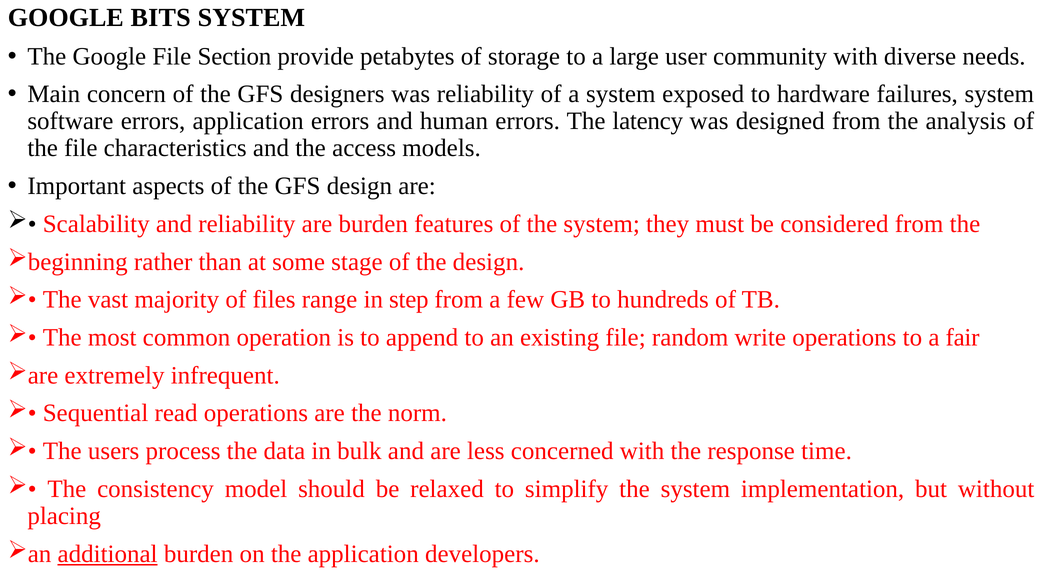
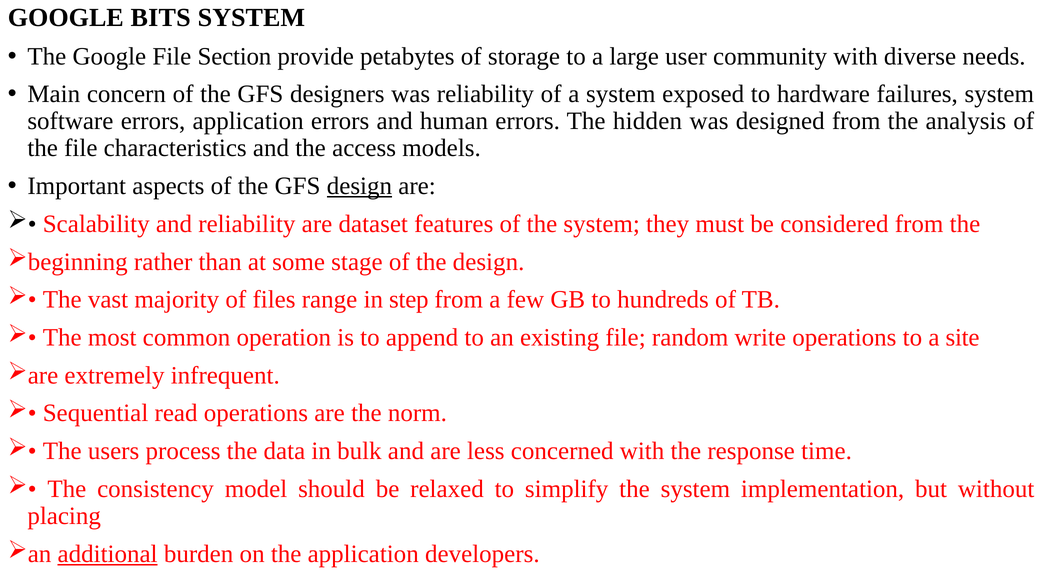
latency: latency -> hidden (648, 121)
design underline: none -> present (359, 186)
are burden: burden -> dataset (373, 224)
fair: fair -> site (963, 338)
